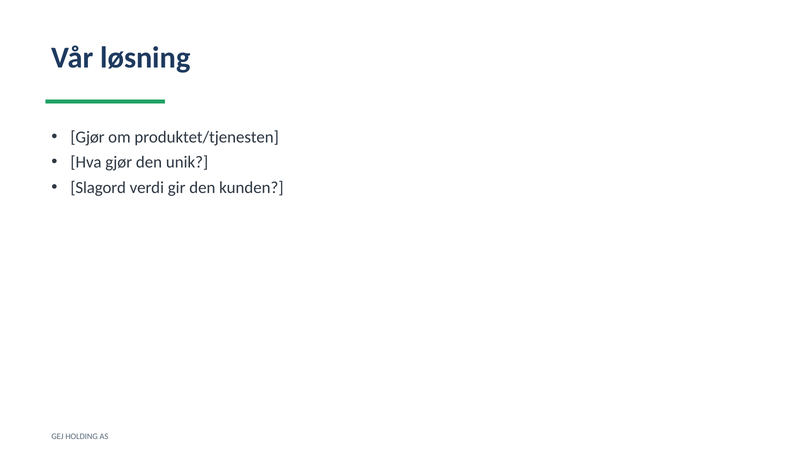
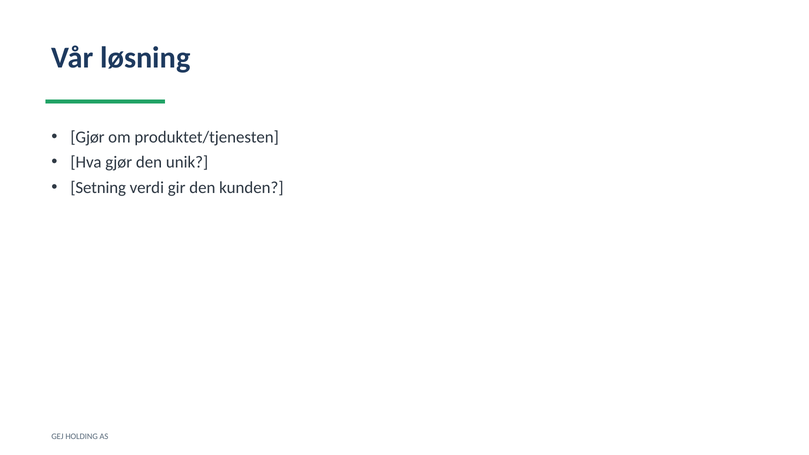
Slagord: Slagord -> Setning (98, 188)
